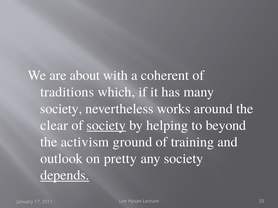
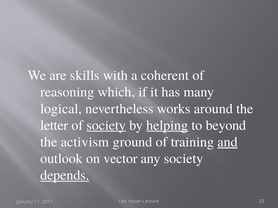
about: about -> skills (85, 76)
traditions: traditions -> reasoning (67, 92)
society: society -> logical (61, 109)
clear: clear -> letter (54, 126)
helping underline: none -> present (167, 126)
and underline: none -> present (228, 142)
pretty: pretty -> vector (121, 159)
